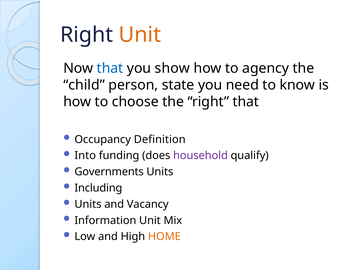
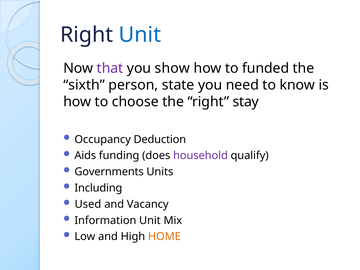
Unit colour: orange -> blue (140, 35)
that colour: blue -> purple (110, 68)
agency: agency -> funded (266, 68)
child: child -> sixth (84, 85)
right that: that -> stay (246, 102)
Definition: Definition -> Deduction (160, 139)
Into: Into -> Aids (85, 156)
Units: Units -> Used (88, 204)
